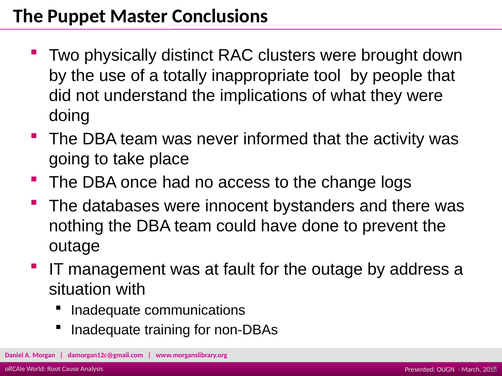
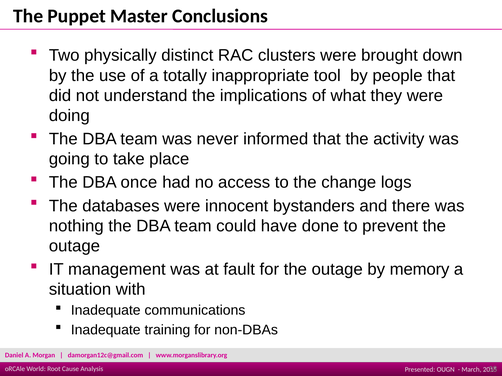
address: address -> memory (420, 270)
